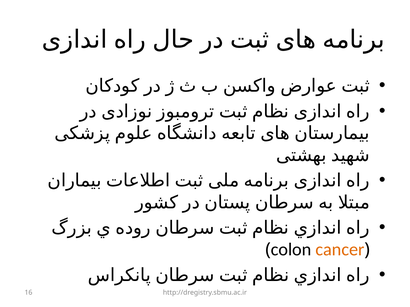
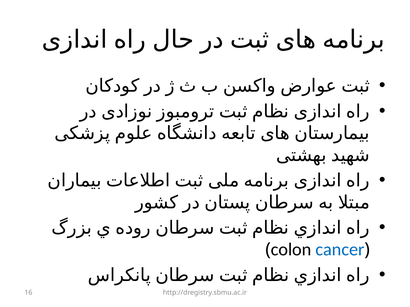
cancer colour: orange -> blue (340, 250)
